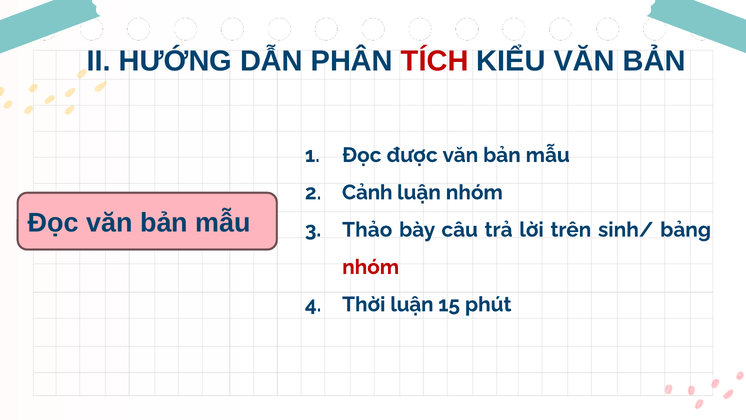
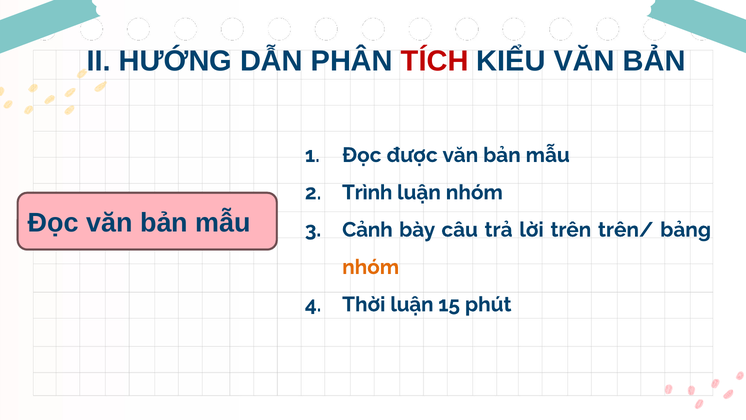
Cảnh: Cảnh -> Trình (367, 192)
Thảo: Thảo -> Cảnh (367, 230)
sinh/: sinh/ -> trên/ (626, 230)
nhóm colour: red -> orange (371, 267)
